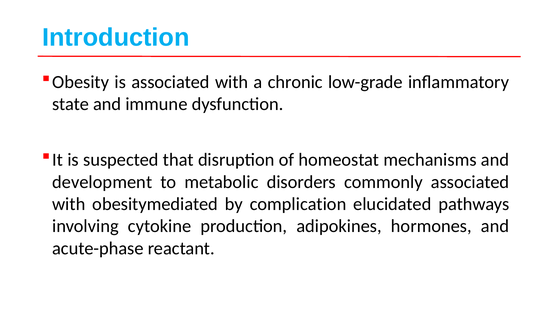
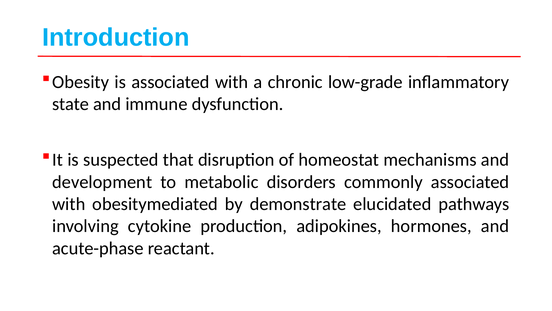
complication: complication -> demonstrate (298, 204)
